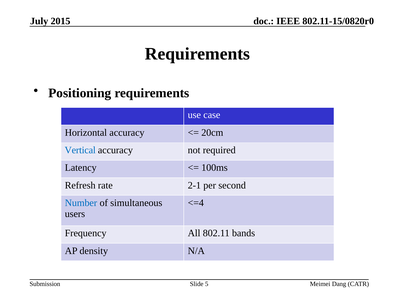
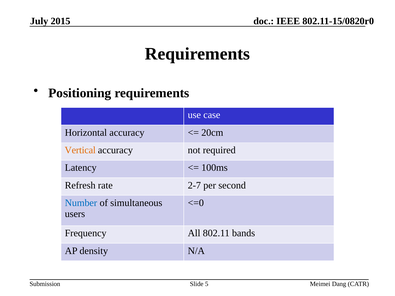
Vertical colour: blue -> orange (80, 150)
2-1: 2-1 -> 2-7 (194, 185)
<=4: <=4 -> <=0 (196, 203)
